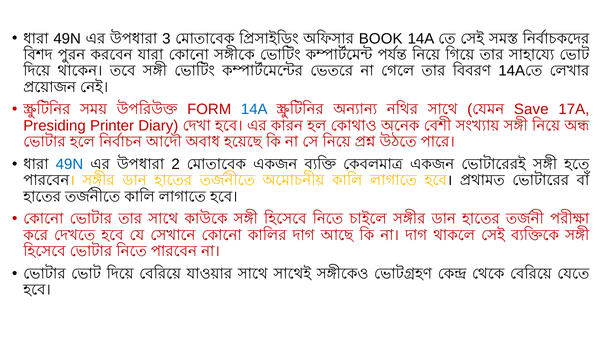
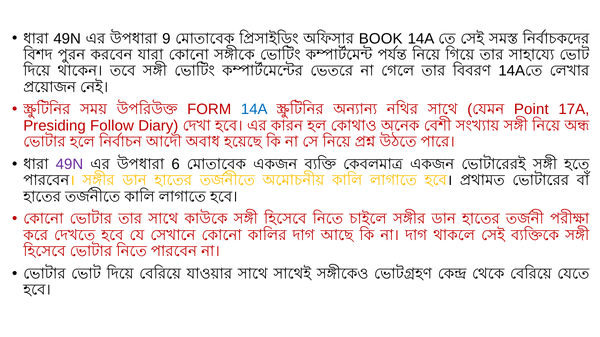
3: 3 -> 9 (166, 39)
Save: Save -> Point (531, 110)
Printer: Printer -> Follow (112, 126)
49N colour: blue -> purple (69, 165)
2: 2 -> 6 (176, 165)
